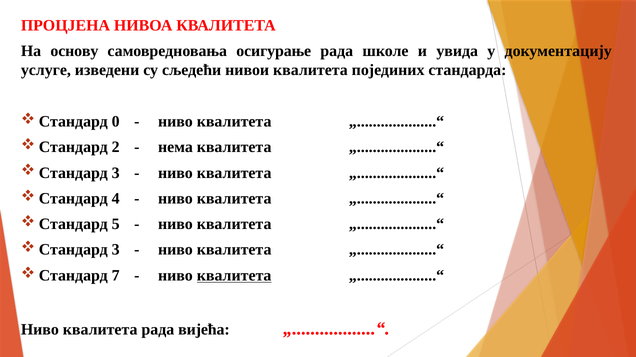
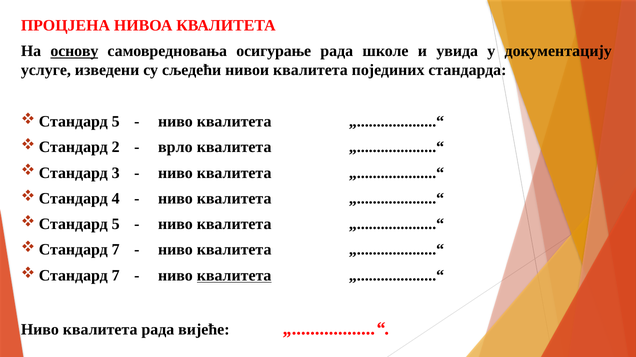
основу underline: none -> present (74, 51)
0: 0 -> 5 (116, 122)
нема: нема -> врло (175, 147)
3: 3 -> 7 (116, 250)
вијећа: вијећа -> вијеће (204, 330)
